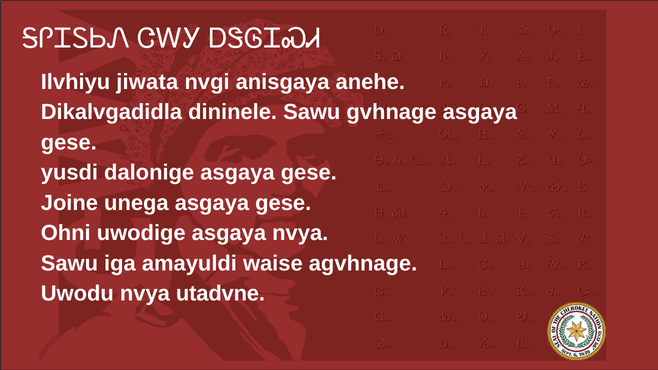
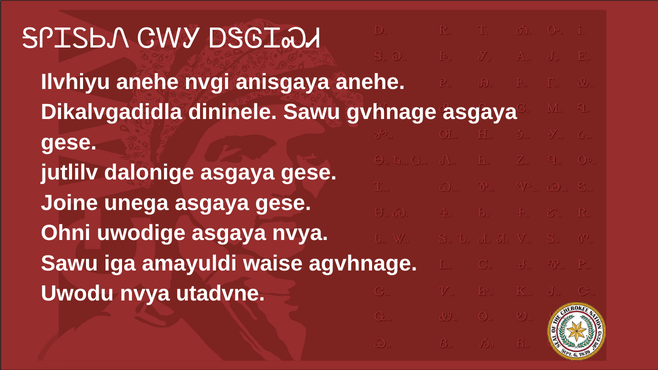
Ilvhiyu jiwata: jiwata -> anehe (147, 82)
yusdi: yusdi -> jutlilv (69, 173)
